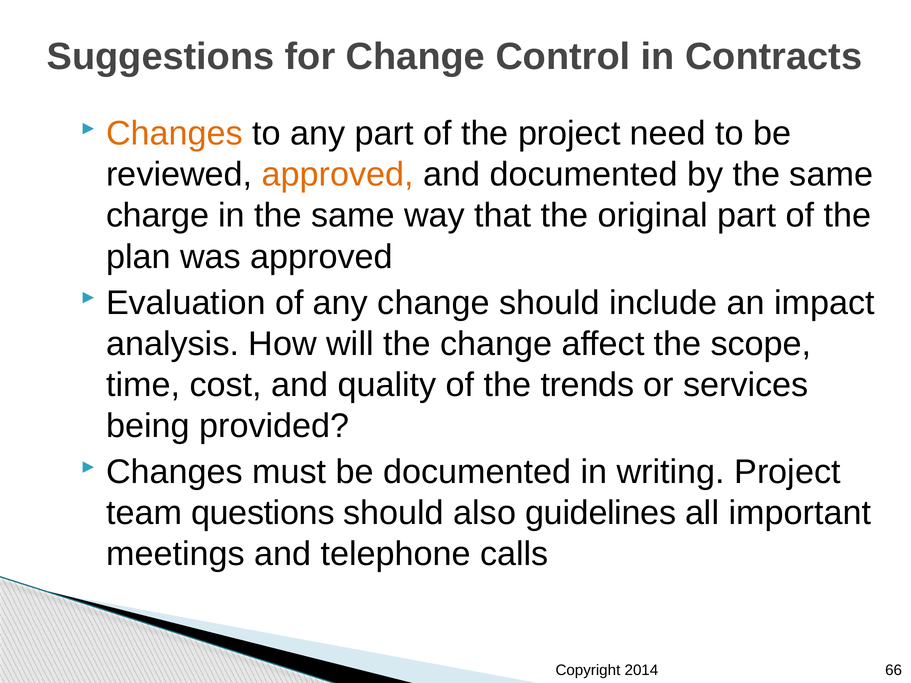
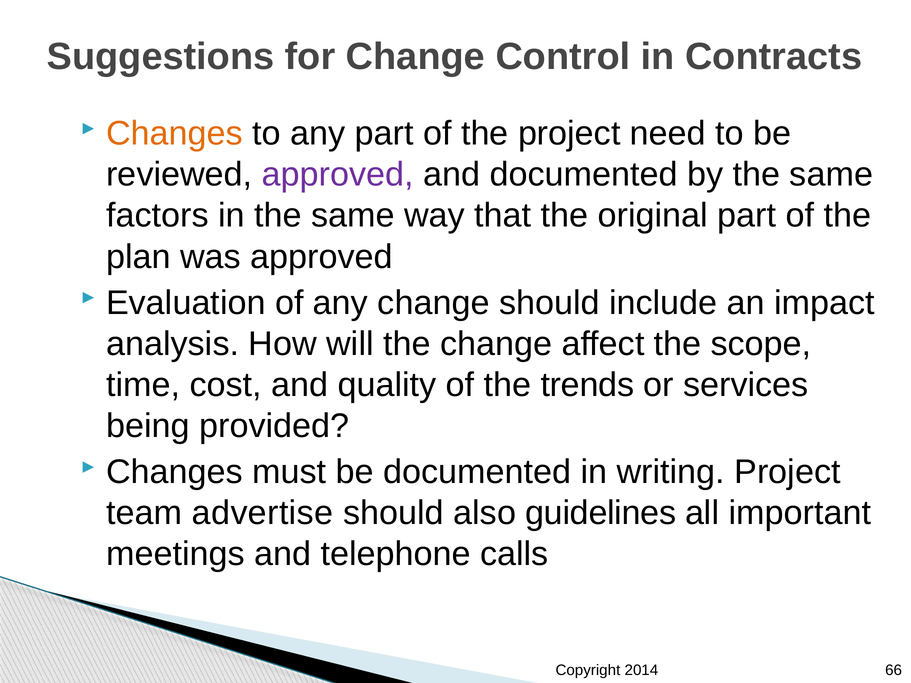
approved colour: orange -> purple (338, 175)
charge: charge -> factors (157, 216)
questions: questions -> advertise (263, 513)
